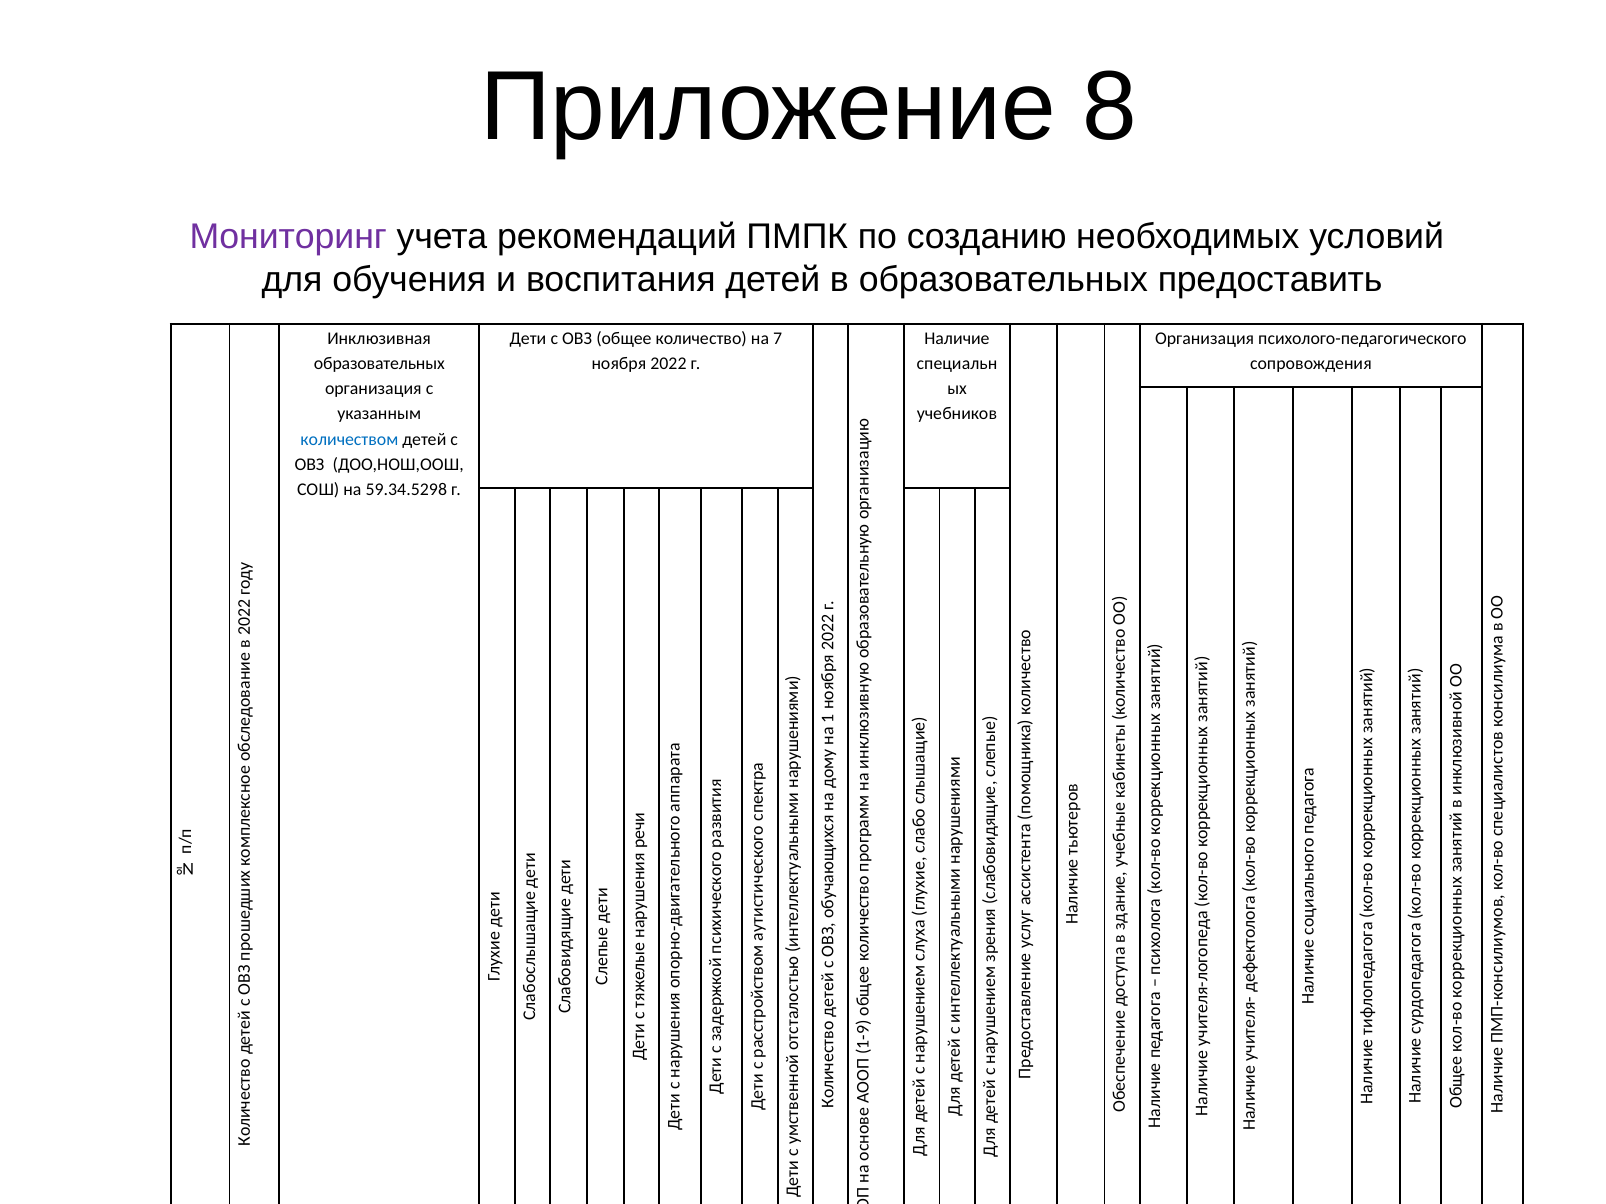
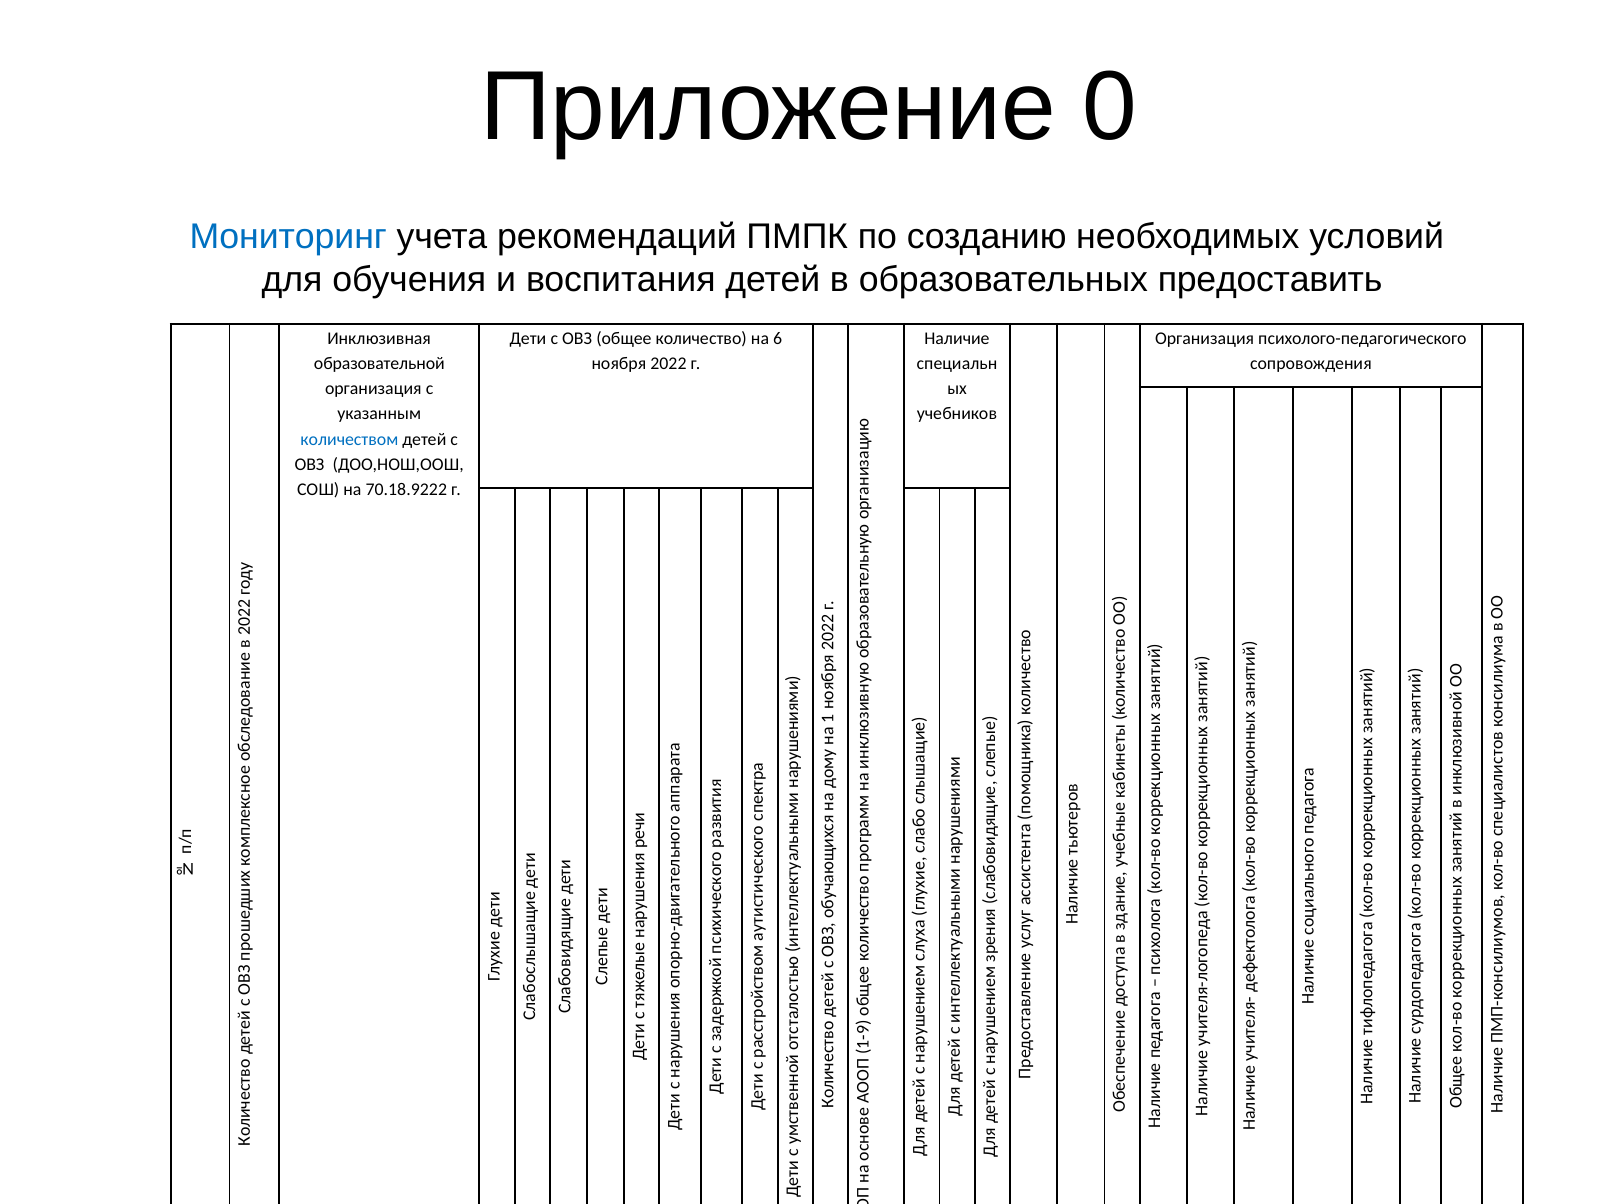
Приложение 8: 8 -> 0 (1110, 107)
Мониторинг colour: purple -> blue (288, 237)
на 7: 7 -> 6 (778, 339)
образовательных: образовательных -> образовательной (379, 364)
59.34.5298: 59.34.5298 -> 70.18.9222 (406, 490)
